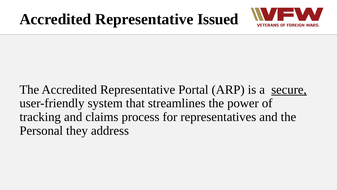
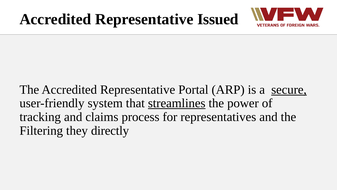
streamlines underline: none -> present (177, 103)
Personal: Personal -> Filtering (41, 130)
address: address -> directly (110, 130)
